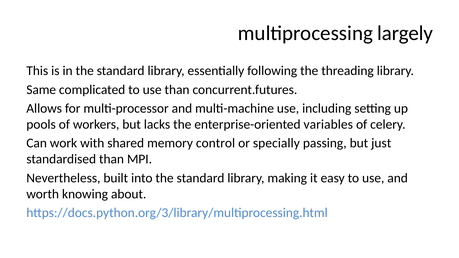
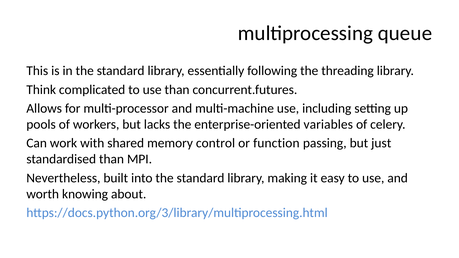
largely: largely -> queue (405, 33)
Same: Same -> Think (41, 90)
specially: specially -> function (276, 143)
